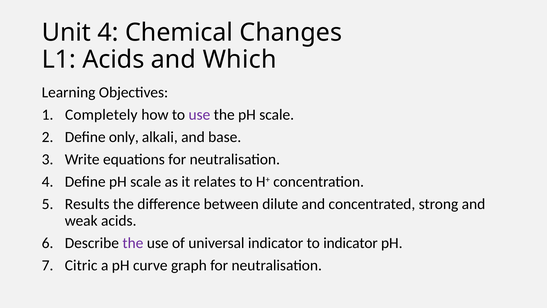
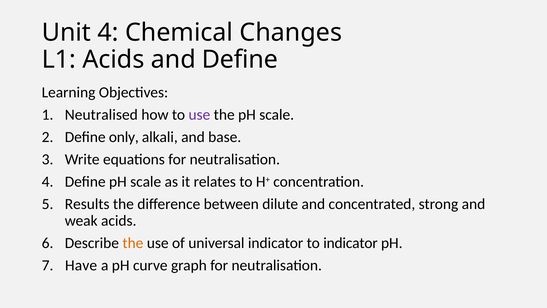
and Which: Which -> Define (240, 59)
Completely: Completely -> Neutralised (101, 115)
the colour: purple -> orange (133, 243)
Citric: Citric -> Have (81, 265)
